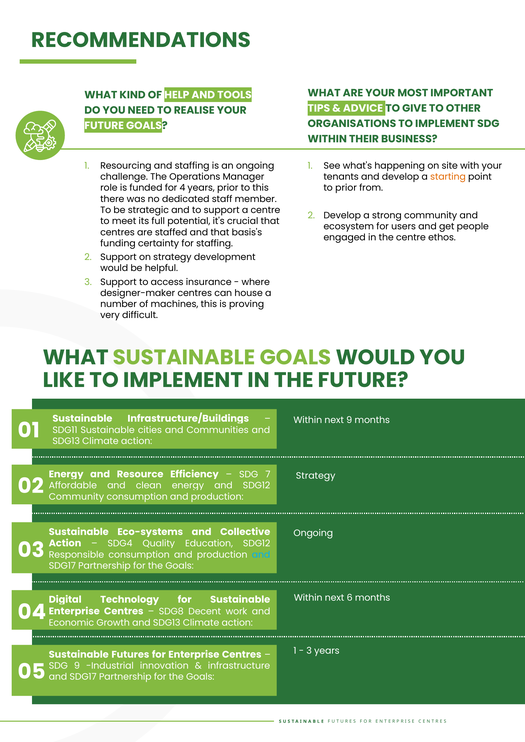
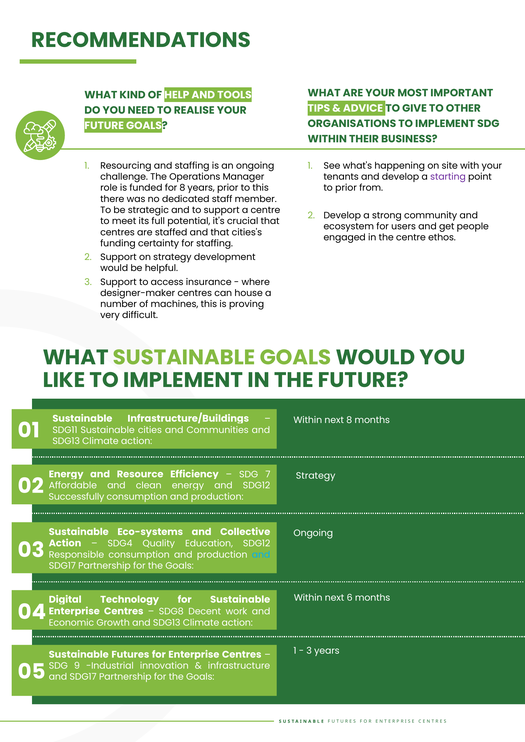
starting colour: orange -> purple (448, 177)
for 4: 4 -> 8 (182, 188)
basis's: basis's -> cities's (247, 232)
next 9: 9 -> 8 (349, 420)
Community: Community -> Successfully (76, 497)
